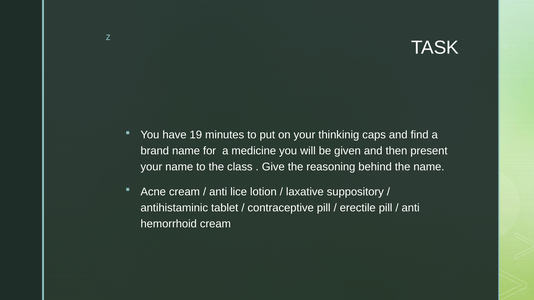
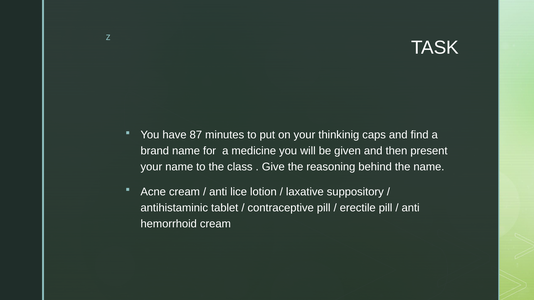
19: 19 -> 87 (196, 135)
